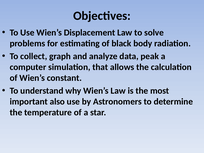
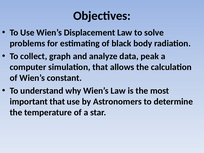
important also: also -> that (57, 102)
